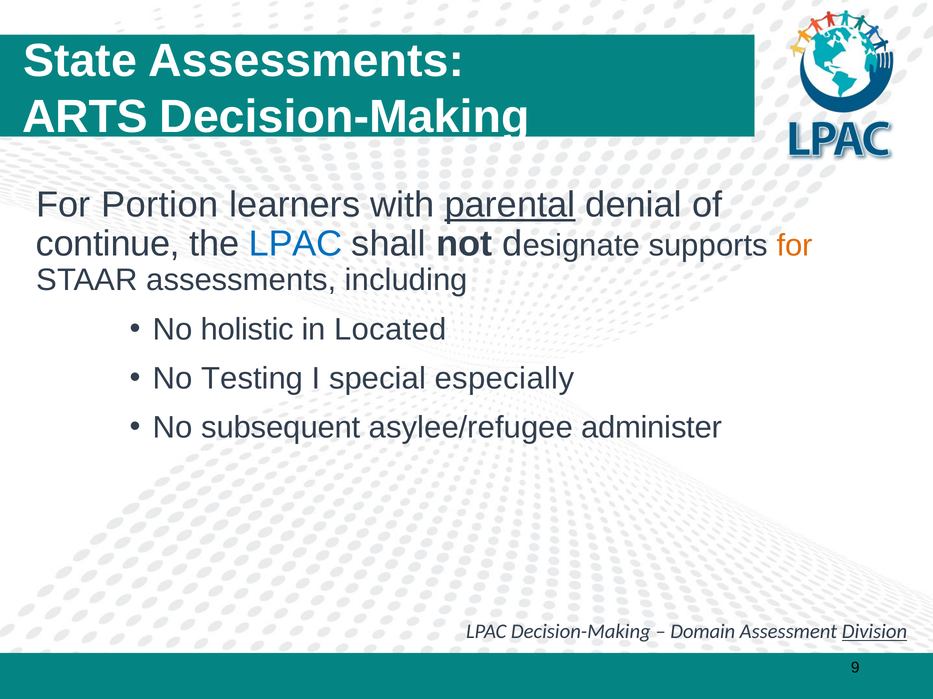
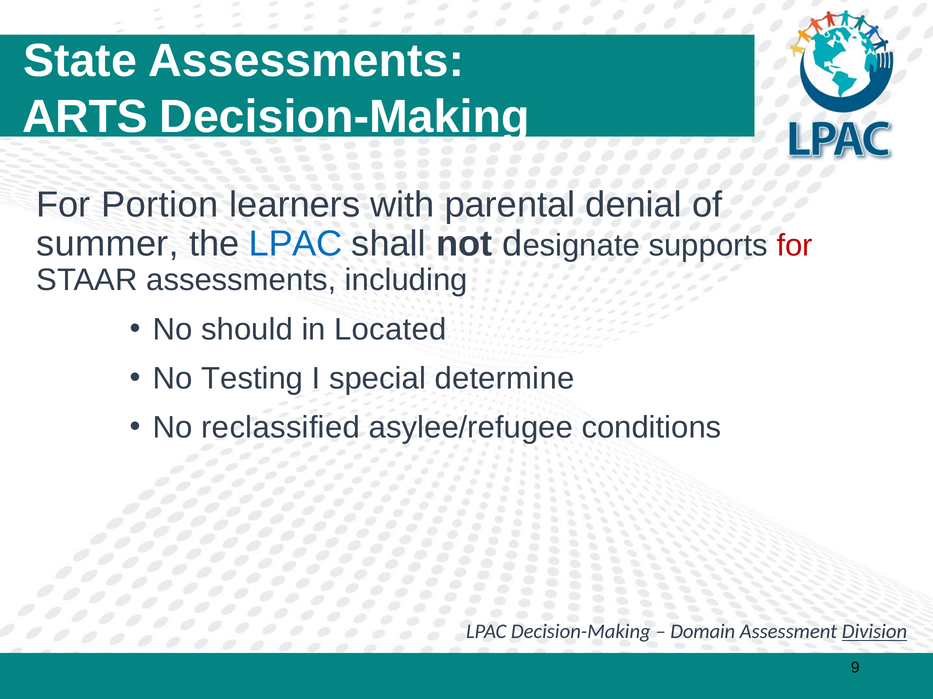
parental underline: present -> none (510, 205)
continue: continue -> summer (108, 244)
for colour: orange -> red (795, 246)
holistic: holistic -> should (247, 330)
especially: especially -> determine (504, 379)
subsequent: subsequent -> reclassified (281, 428)
administer: administer -> conditions (651, 428)
